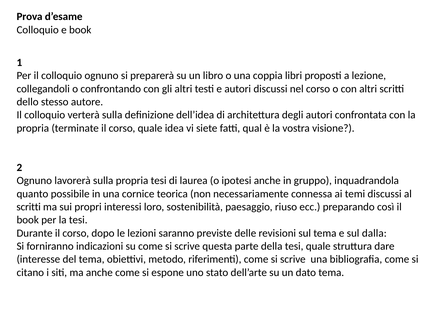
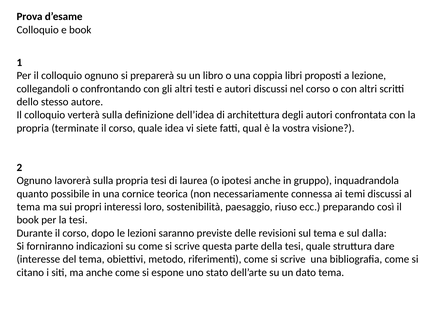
scritti: scritti -> tema (29, 207)
